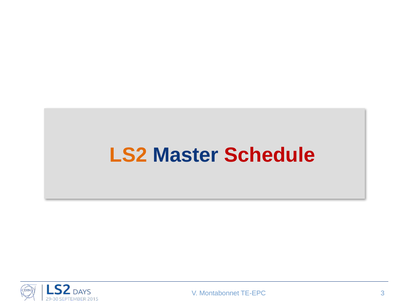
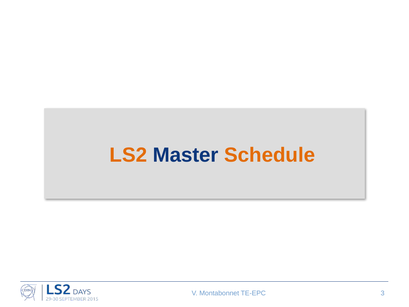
Schedule colour: red -> orange (270, 155)
